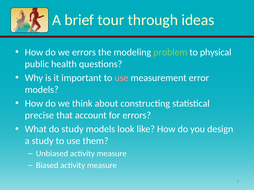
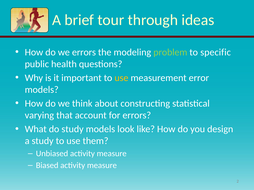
physical: physical -> specific (216, 52)
use colour: pink -> yellow (121, 78)
precise: precise -> varying (39, 116)
